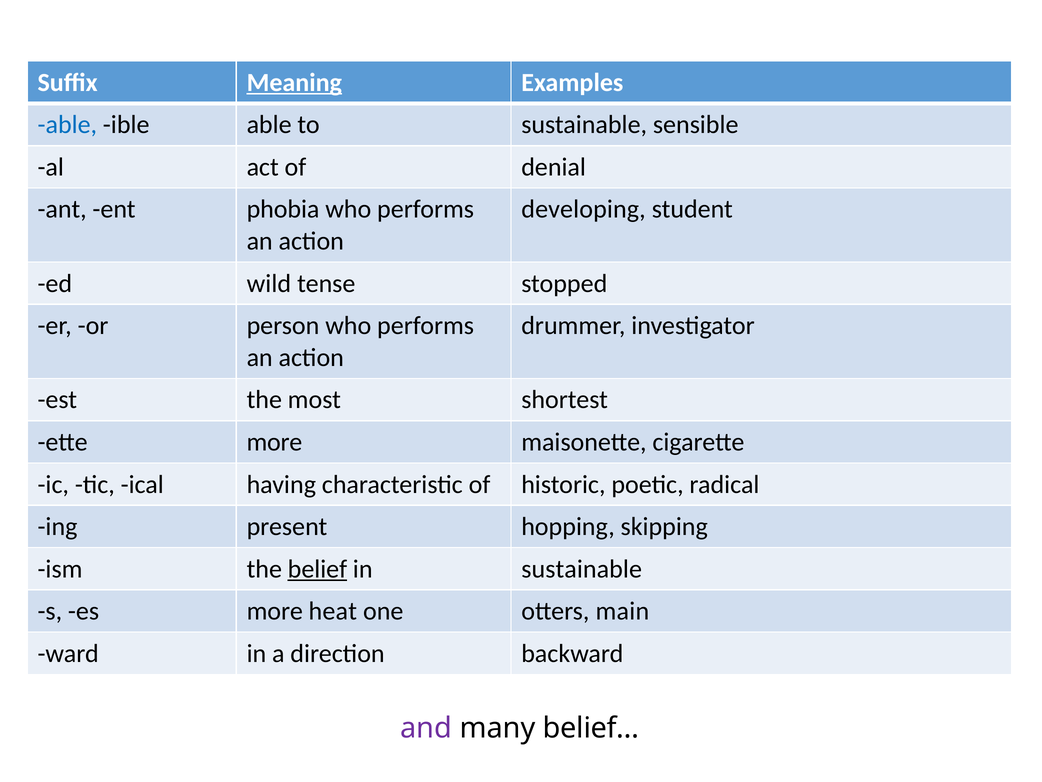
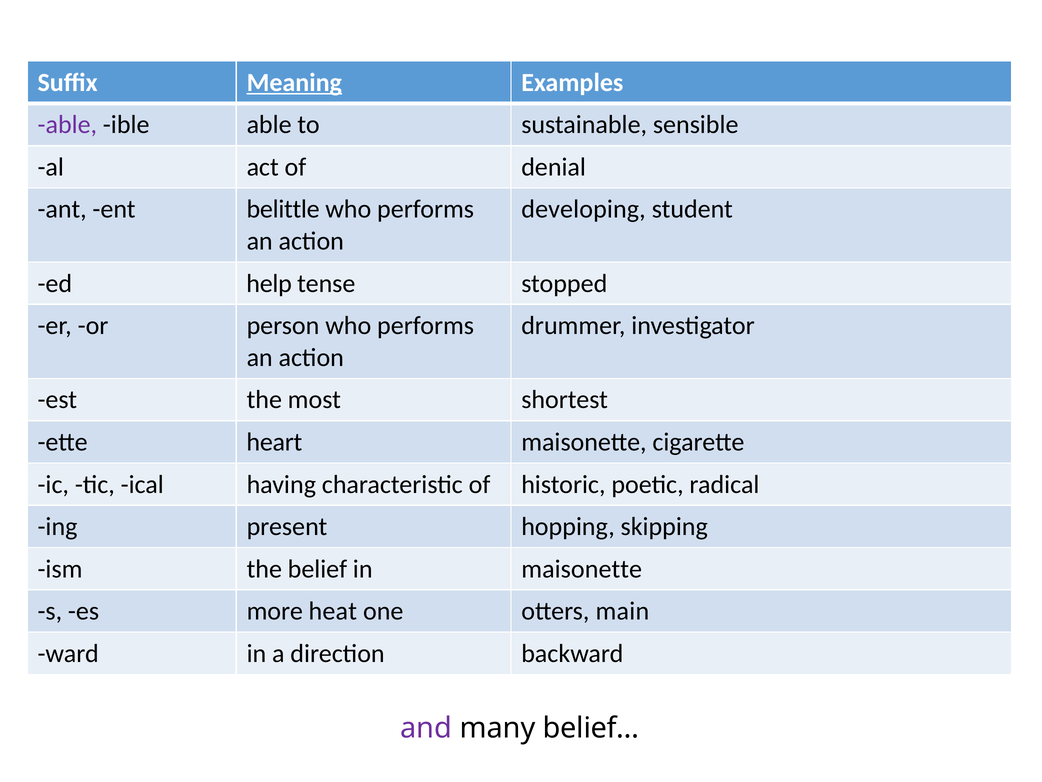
able colour: blue -> purple (67, 125)
phobia: phobia -> belittle (283, 209)
wild: wild -> help (269, 283)
ette more: more -> heart (274, 442)
belief underline: present -> none (317, 569)
in sustainable: sustainable -> maisonette (582, 569)
